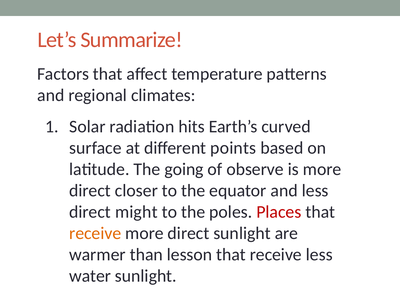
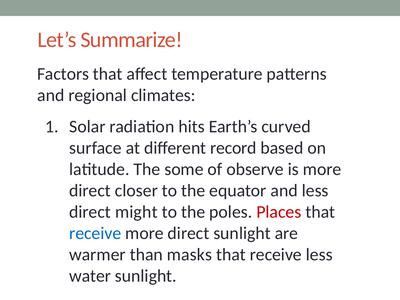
points: points -> record (233, 148)
going: going -> some (184, 169)
receive colour: orange -> blue (95, 233)
lesson: lesson -> masks (189, 255)
